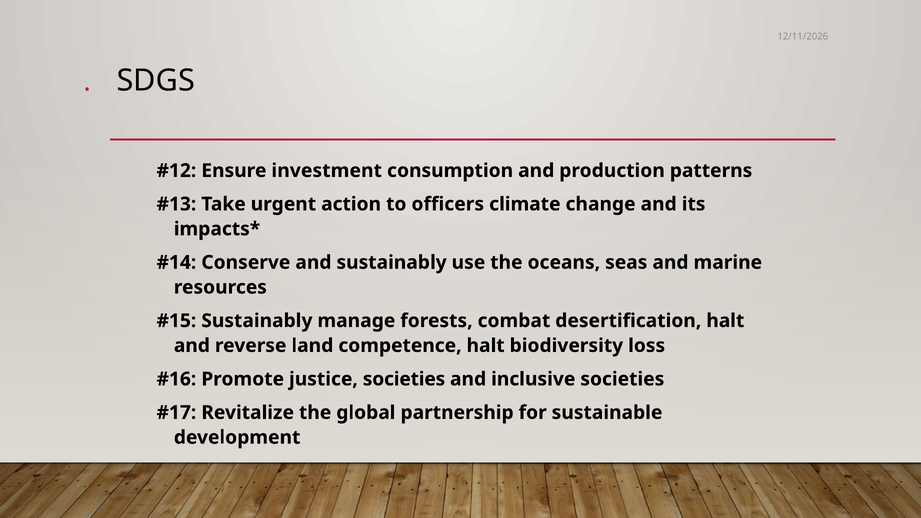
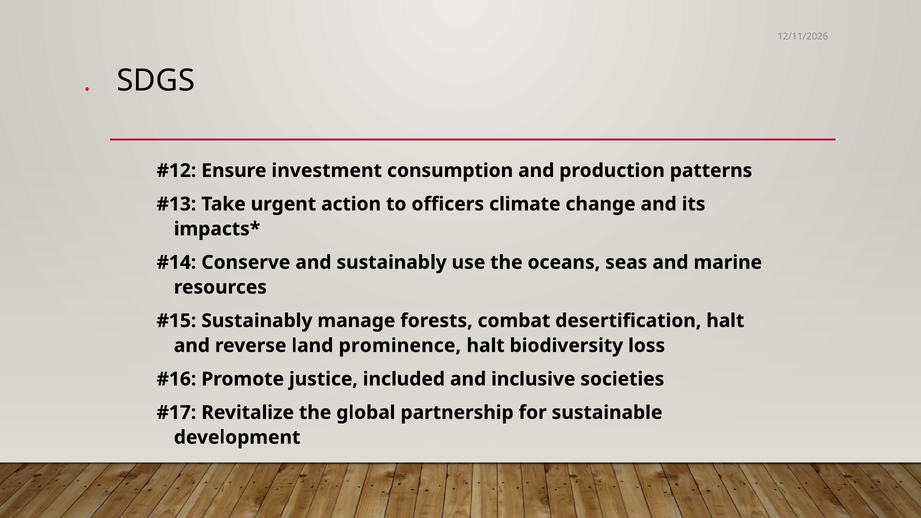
competence: competence -> prominence (400, 346)
justice societies: societies -> included (404, 379)
